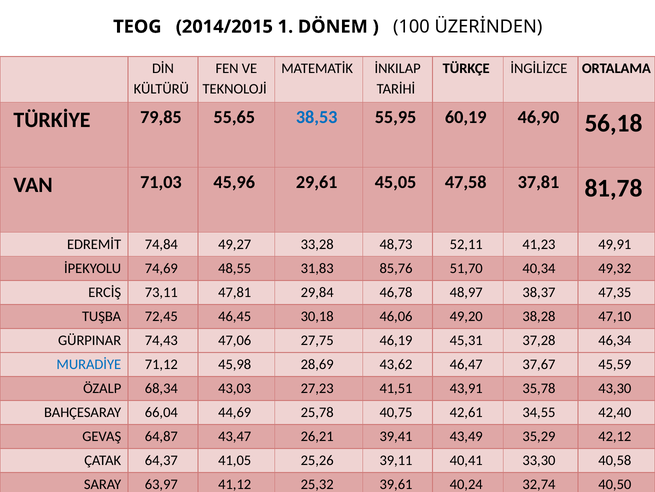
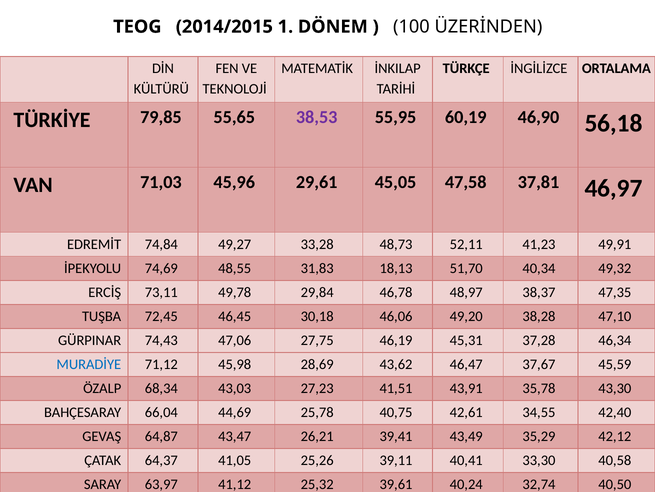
38,53 colour: blue -> purple (317, 117)
81,78: 81,78 -> 46,97 (614, 188)
85,76: 85,76 -> 18,13 (396, 268)
47,81: 47,81 -> 49,78 (235, 292)
